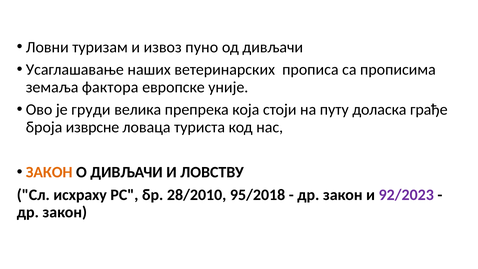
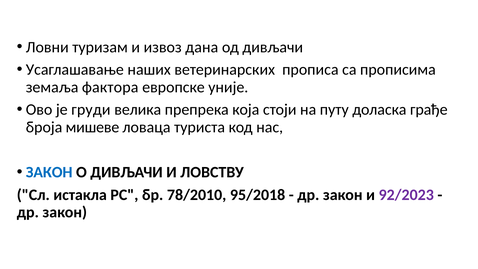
пуно: пуно -> дана (202, 47)
изврсне: изврсне -> мишеве (92, 127)
ЗАКОН colour: orange -> blue (49, 172)
исхраху: исхраху -> истакла (80, 195)
28/2010: 28/2010 -> 78/2010 (197, 195)
